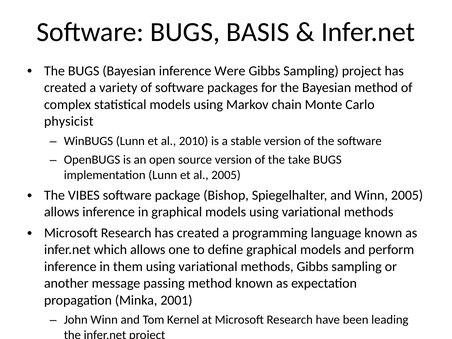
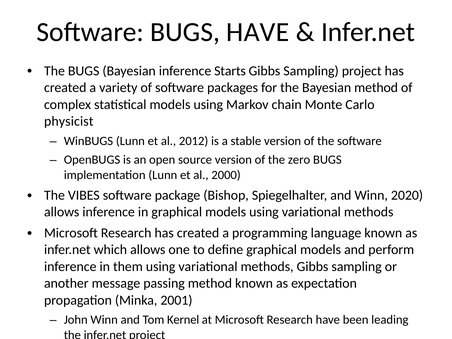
BUGS BASIS: BASIS -> HAVE (258, 32)
Were: Were -> Starts (230, 71)
2010: 2010 -> 2012 (194, 141)
take: take -> zero (299, 160)
al 2005: 2005 -> 2000 (226, 175)
Winn 2005: 2005 -> 2020 (407, 195)
